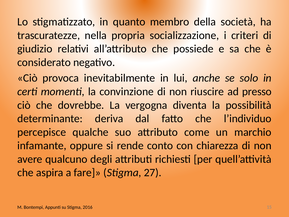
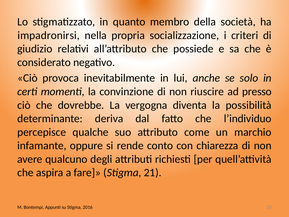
trascuratezze: trascuratezze -> impadronirsi (49, 35)
27: 27 -> 21 (153, 172)
